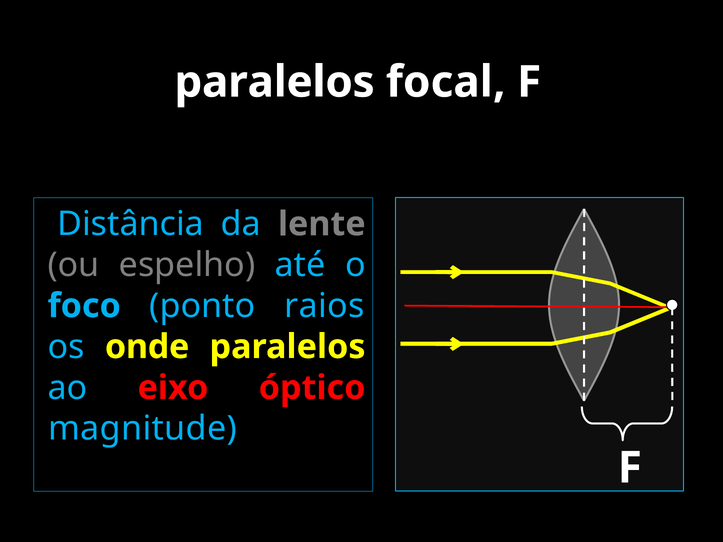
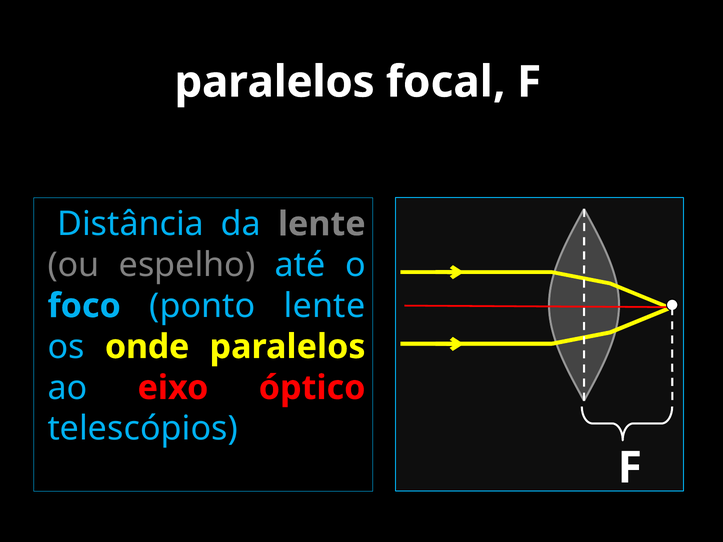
ponto raios: raios -> lente (324, 306)
magnitude: magnitude -> telescópios (143, 429)
